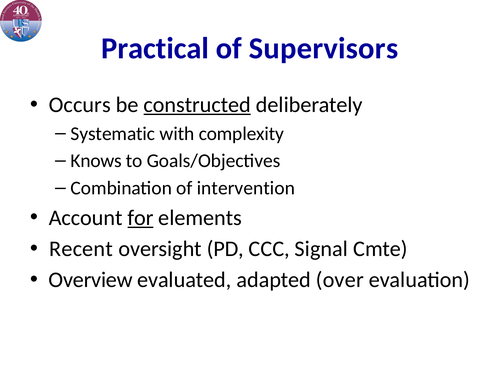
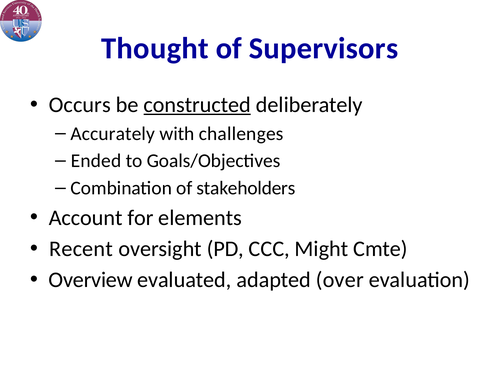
Practical: Practical -> Thought (155, 48)
Systematic: Systematic -> Accurately (113, 134)
complexity: complexity -> challenges (241, 134)
Knows: Knows -> Ended (96, 161)
intervention: intervention -> stakeholders (246, 188)
for underline: present -> none (140, 218)
Signal: Signal -> Might (321, 249)
